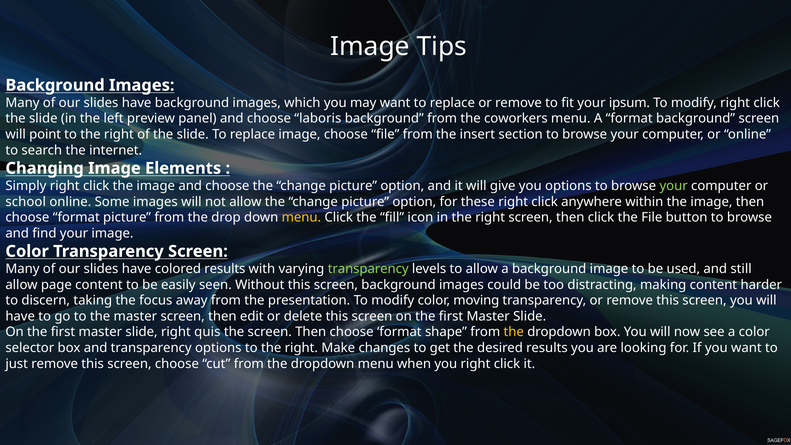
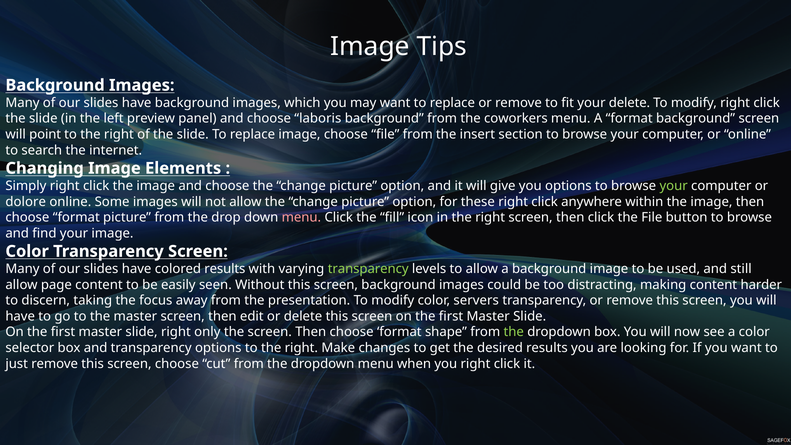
your ipsum: ipsum -> delete (629, 103)
school: school -> dolore (26, 202)
menu colour: yellow -> pink (301, 217)
moving: moving -> servers (476, 300)
quis: quis -> only (207, 332)
the colour: yellow -> light green (514, 332)
